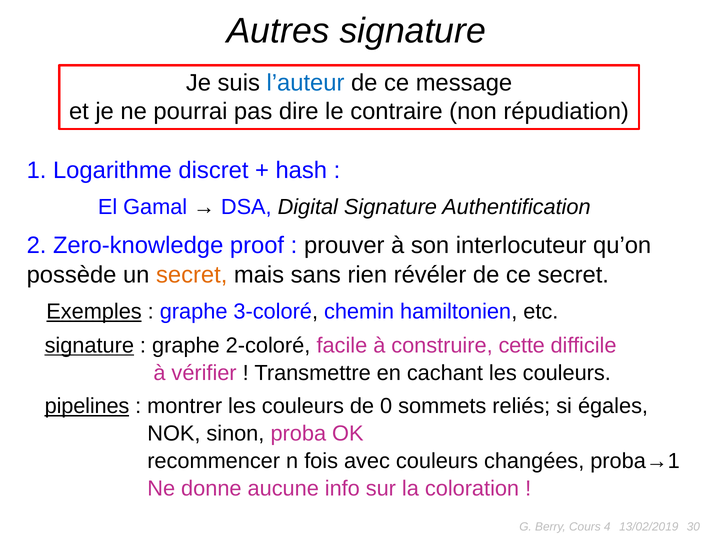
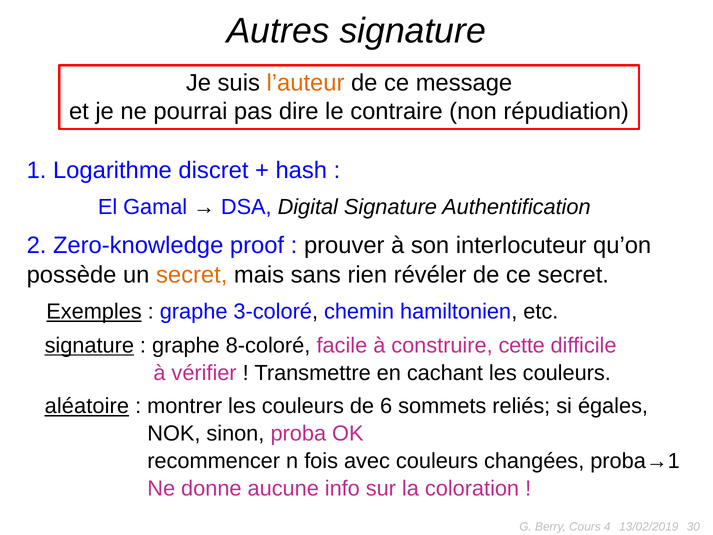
l’auteur colour: blue -> orange (306, 83)
2-coloré: 2-coloré -> 8-coloré (268, 345)
pipelines: pipelines -> aléatoire (87, 406)
0: 0 -> 6 (386, 406)
